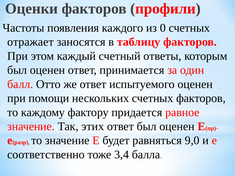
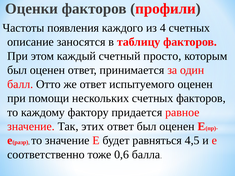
0: 0 -> 4 (163, 28)
отражает: отражает -> описание (31, 42)
ответы: ответы -> просто (162, 56)
9,0: 9,0 -> 4,5 (192, 141)
3,4: 3,4 -> 0,6 (122, 155)
